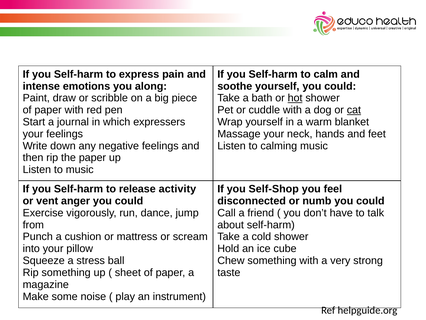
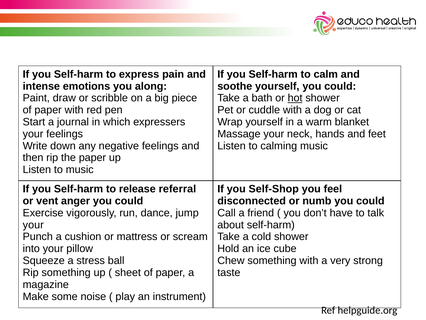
cat underline: present -> none (354, 110)
activity: activity -> referral (177, 189)
from: from -> your (33, 224)
